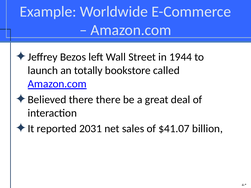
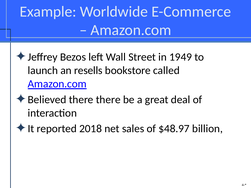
1944: 1944 -> 1949 (181, 57)
totally: totally -> resells (88, 71)
2031: 2031 -> 2018 (91, 129)
$41.07: $41.07 -> $48.97 (174, 129)
